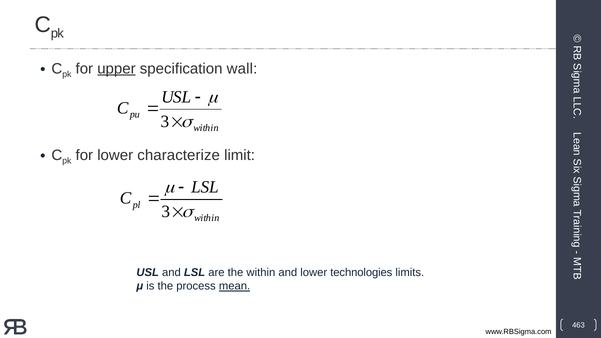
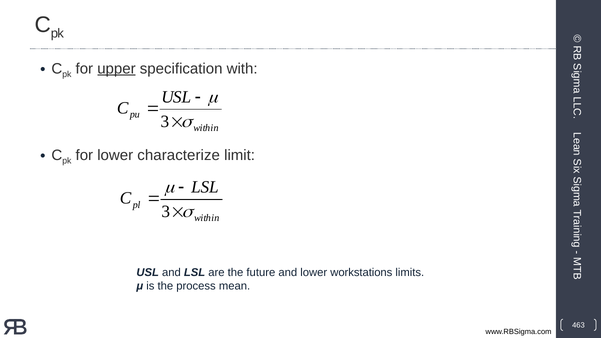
wall: wall -> with (242, 69)
the within: within -> future (261, 273)
technologies: technologies -> workstations (361, 273)
mean underline: present -> none (235, 286)
